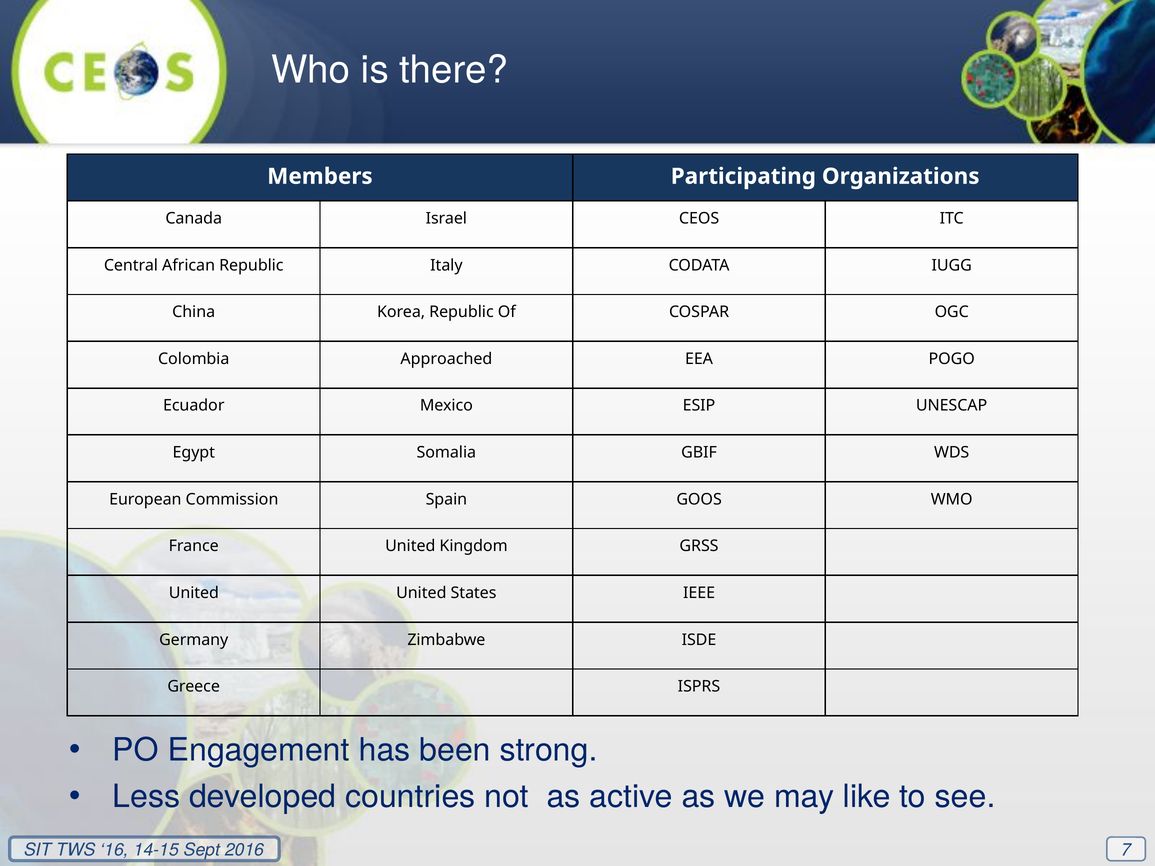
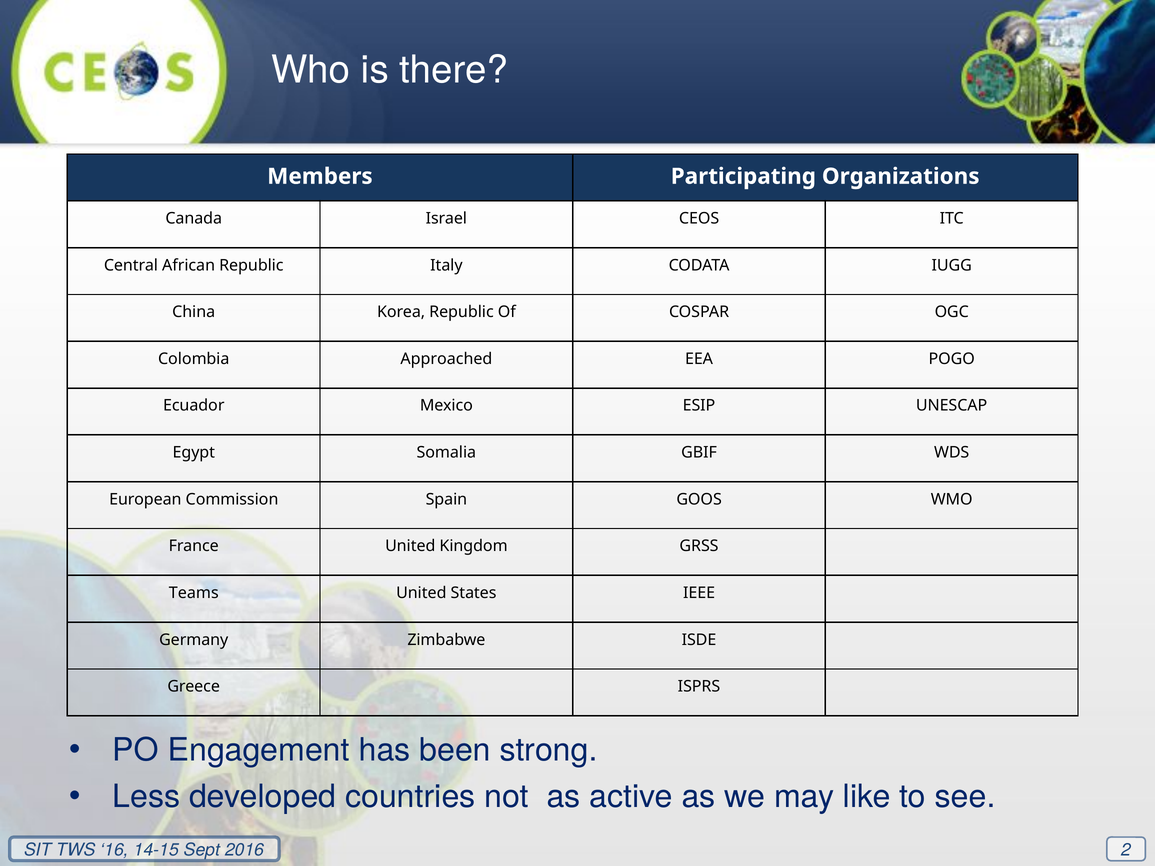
United: United -> Teams (194, 593)
7: 7 -> 2 (1126, 850)
